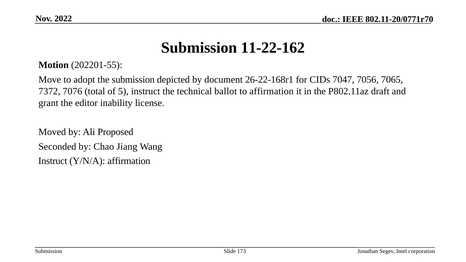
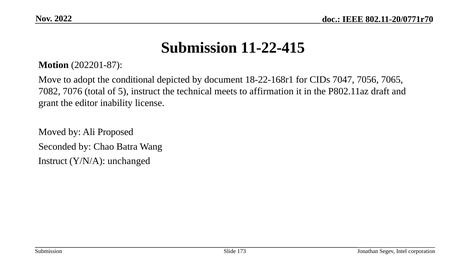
11-22-162: 11-22-162 -> 11-22-415 (273, 48)
202201-55: 202201-55 -> 202201-87 (97, 65)
the submission: submission -> conditional (133, 80)
26-22-168r1: 26-22-168r1 -> 18-22-168r1 (269, 80)
7372: 7372 -> 7082 (49, 91)
ballot: ballot -> meets (226, 91)
Jiang: Jiang -> Batra (127, 147)
Y/N/A affirmation: affirmation -> unchanged (129, 161)
